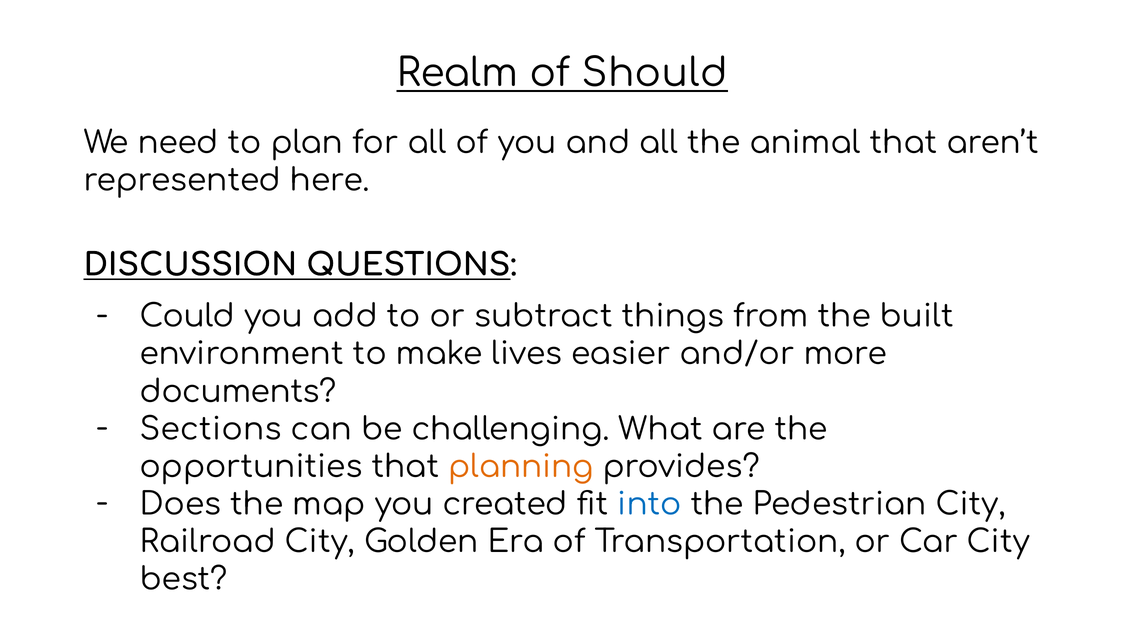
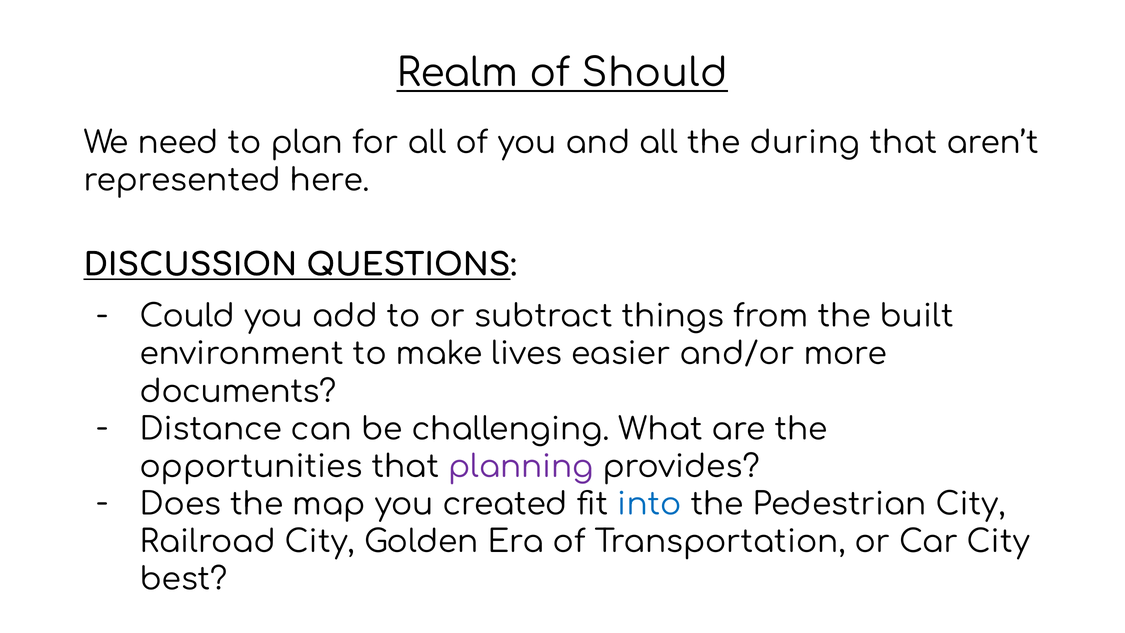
animal: animal -> during (805, 143)
Sections: Sections -> Distance (211, 429)
planning colour: orange -> purple (521, 467)
